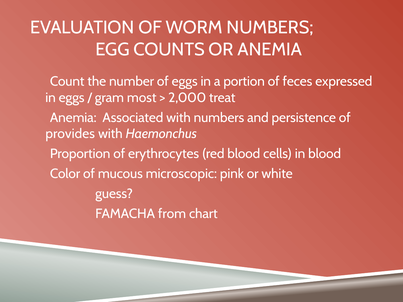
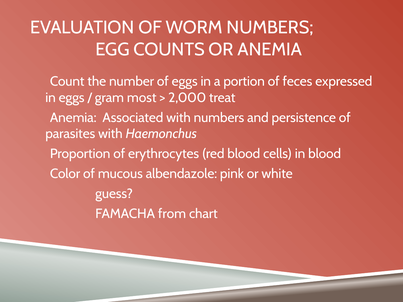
provides: provides -> parasites (70, 134)
microscopic: microscopic -> albendazole (181, 174)
